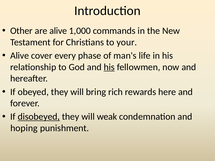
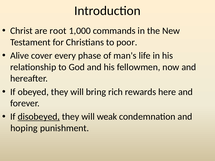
Other: Other -> Christ (21, 31)
are alive: alive -> root (58, 31)
your: your -> poor (127, 42)
his underline: present -> none (109, 67)
